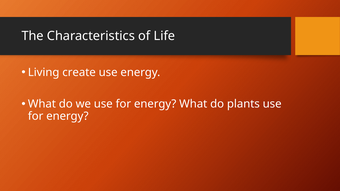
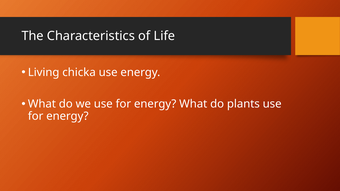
create: create -> chicka (79, 72)
